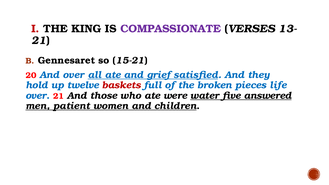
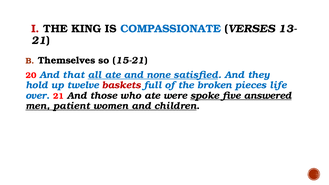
COMPASSIONATE colour: purple -> blue (171, 29)
Gennesaret: Gennesaret -> Themselves (67, 60)
And over: over -> that (74, 75)
grief: grief -> none (159, 75)
water: water -> spoke (205, 96)
